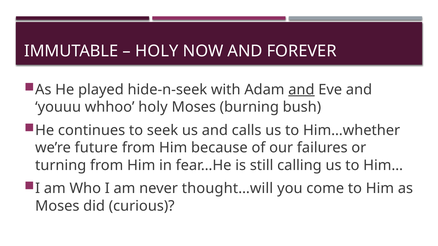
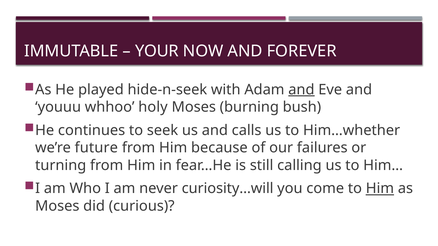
HOLY: HOLY -> YOUR (157, 51)
thought…will: thought…will -> curiosity…will (228, 189)
Him underline: none -> present (380, 189)
